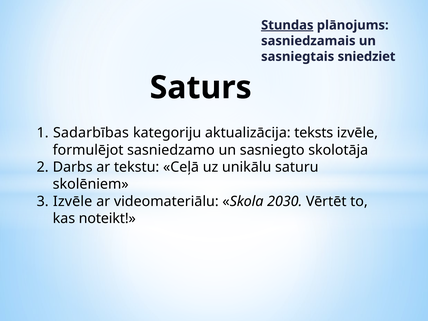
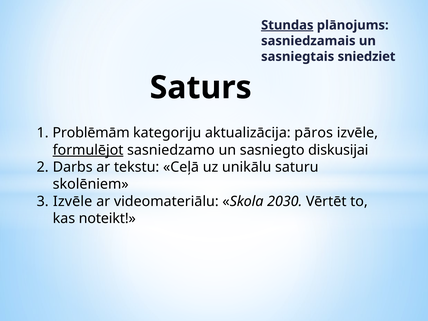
Sadarbības: Sadarbības -> Problēmām (91, 133)
teksts: teksts -> pāros (314, 133)
formulējot underline: none -> present (88, 150)
skolotāja: skolotāja -> diskusijai (338, 150)
